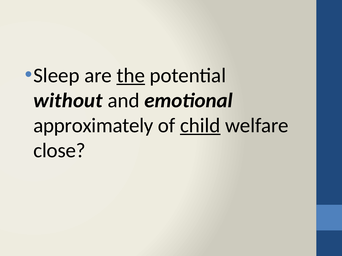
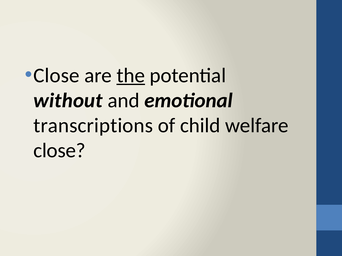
Sleep: Sleep -> Close (56, 76)
approximately: approximately -> transcriptions (93, 126)
child underline: present -> none (200, 126)
